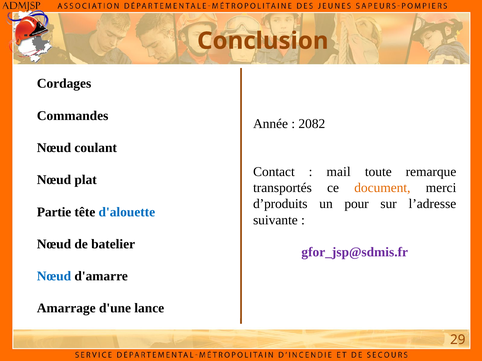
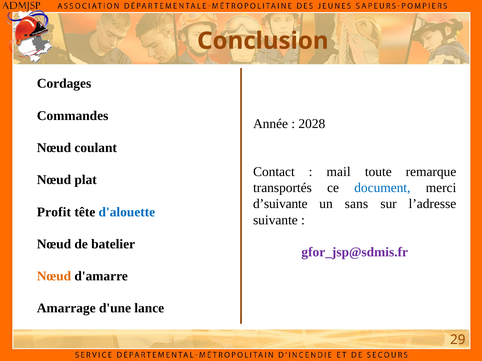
2082: 2082 -> 2028 (312, 124)
document colour: orange -> blue (382, 188)
d’produits: d’produits -> d’suivante (280, 204)
pour: pour -> sans (356, 204)
Partie: Partie -> Profit (54, 212)
Nœud colour: blue -> orange (54, 277)
